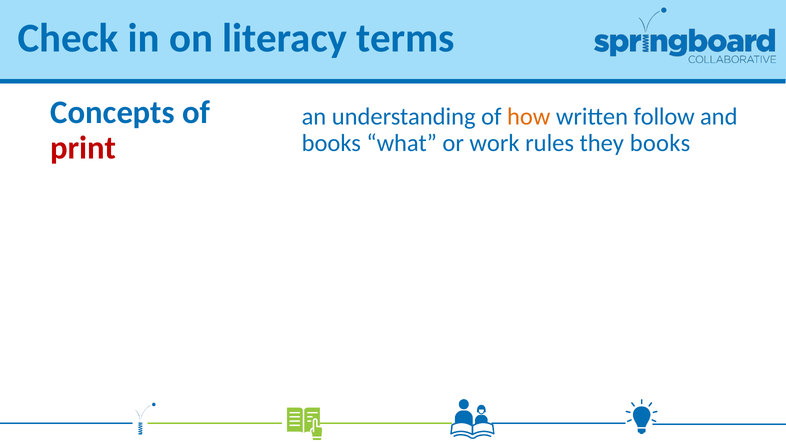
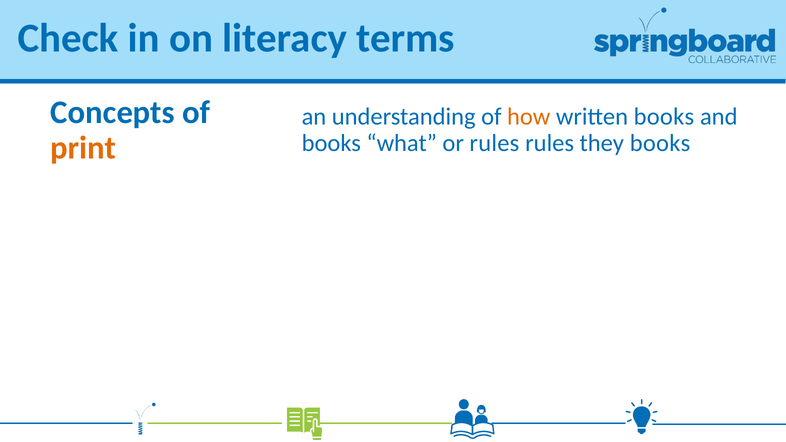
written follow: follow -> books (664, 117)
or work: work -> rules (494, 143)
print colour: red -> orange (83, 148)
